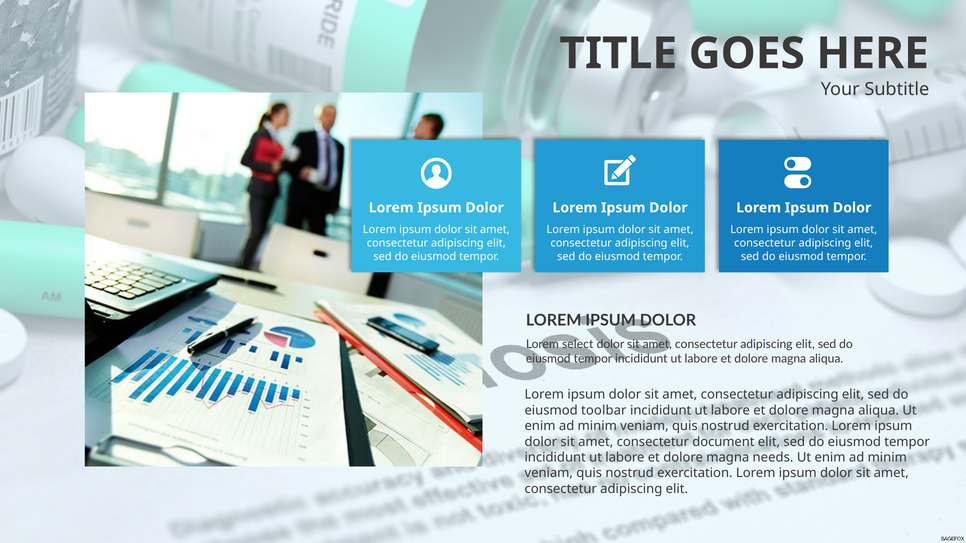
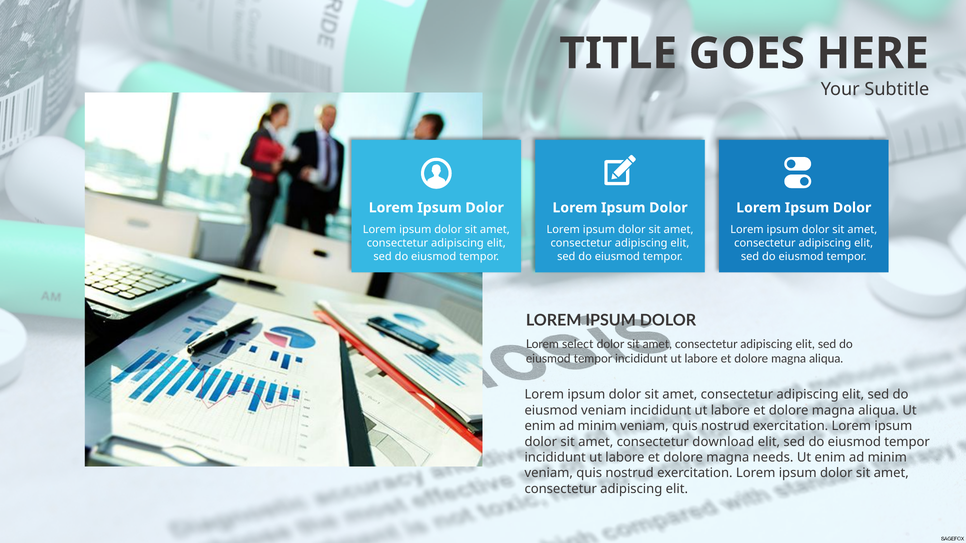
eiusmod toolbar: toolbar -> veniam (604, 411)
document: document -> download (723, 442)
